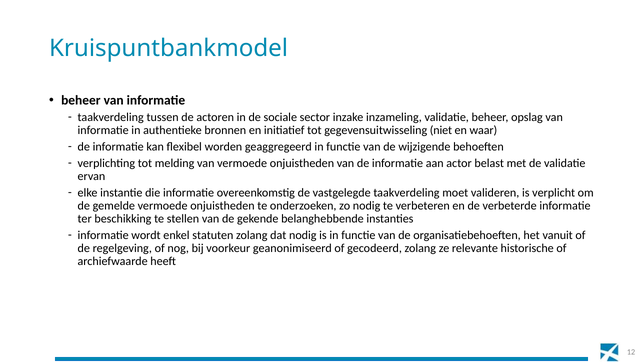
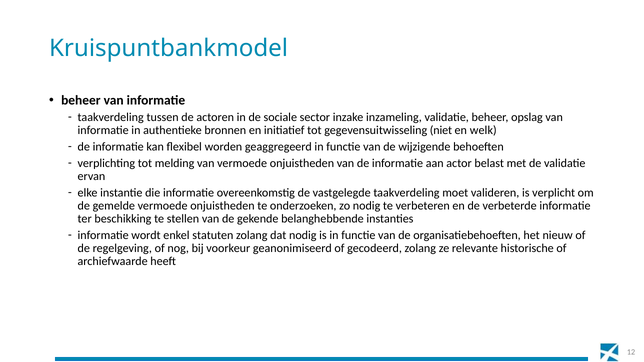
waar: waar -> welk (483, 131)
vanuit: vanuit -> nieuw (558, 235)
